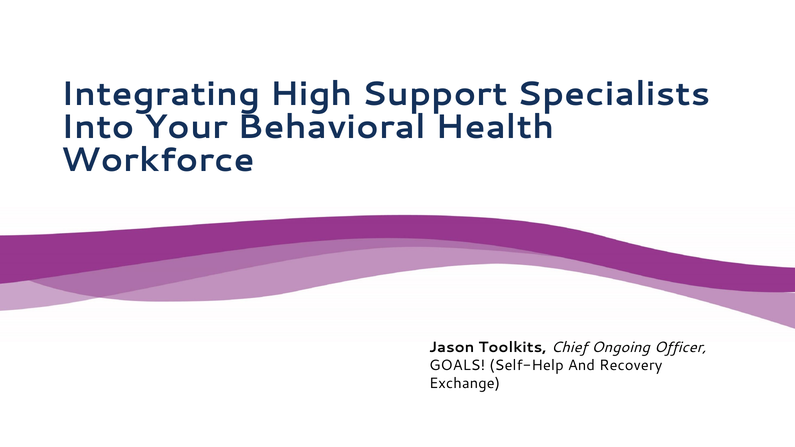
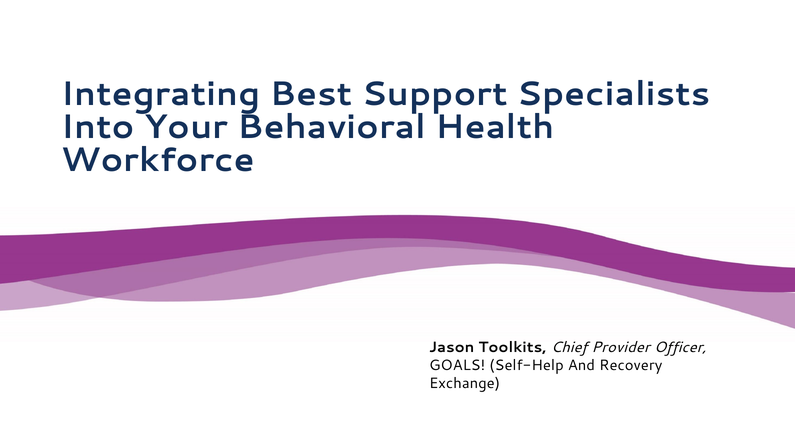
High: High -> Best (311, 94)
Ongoing: Ongoing -> Provider (621, 348)
